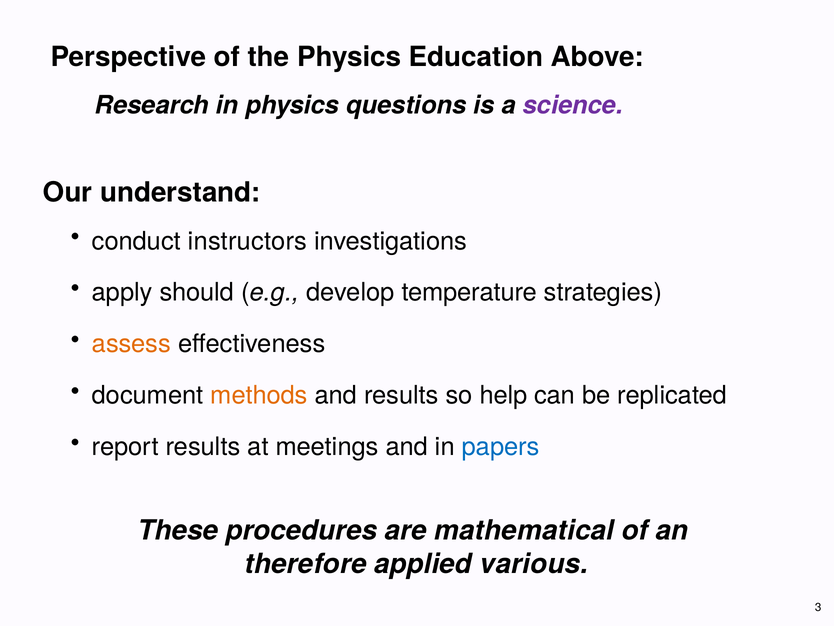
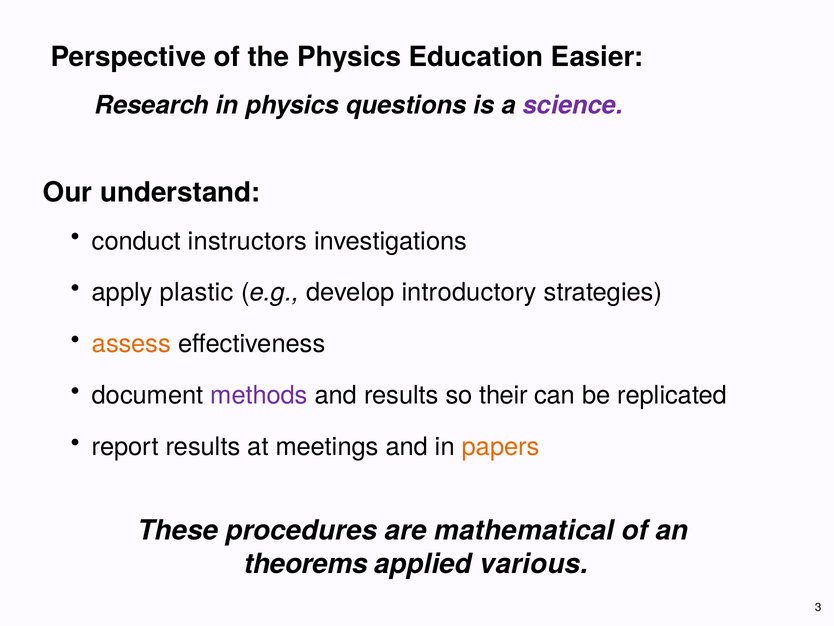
Above: Above -> Easier (597, 57)
should: should -> plastic (197, 292)
temperature: temperature -> introductory (469, 292)
methods colour: orange -> purple (259, 395)
help: help -> their (503, 395)
papers colour: blue -> orange (501, 447)
therefore: therefore -> theorems (306, 563)
